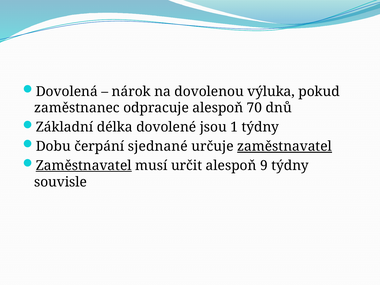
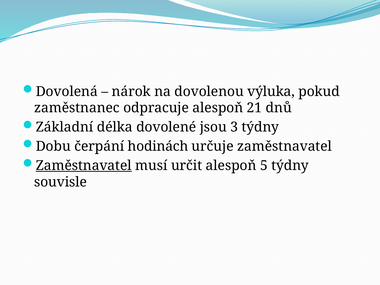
70: 70 -> 21 (254, 108)
1: 1 -> 3 (234, 127)
sjednané: sjednané -> hodinách (158, 146)
zaměstnavatel underline: present -> none (285, 146)
9: 9 -> 5 (264, 166)
